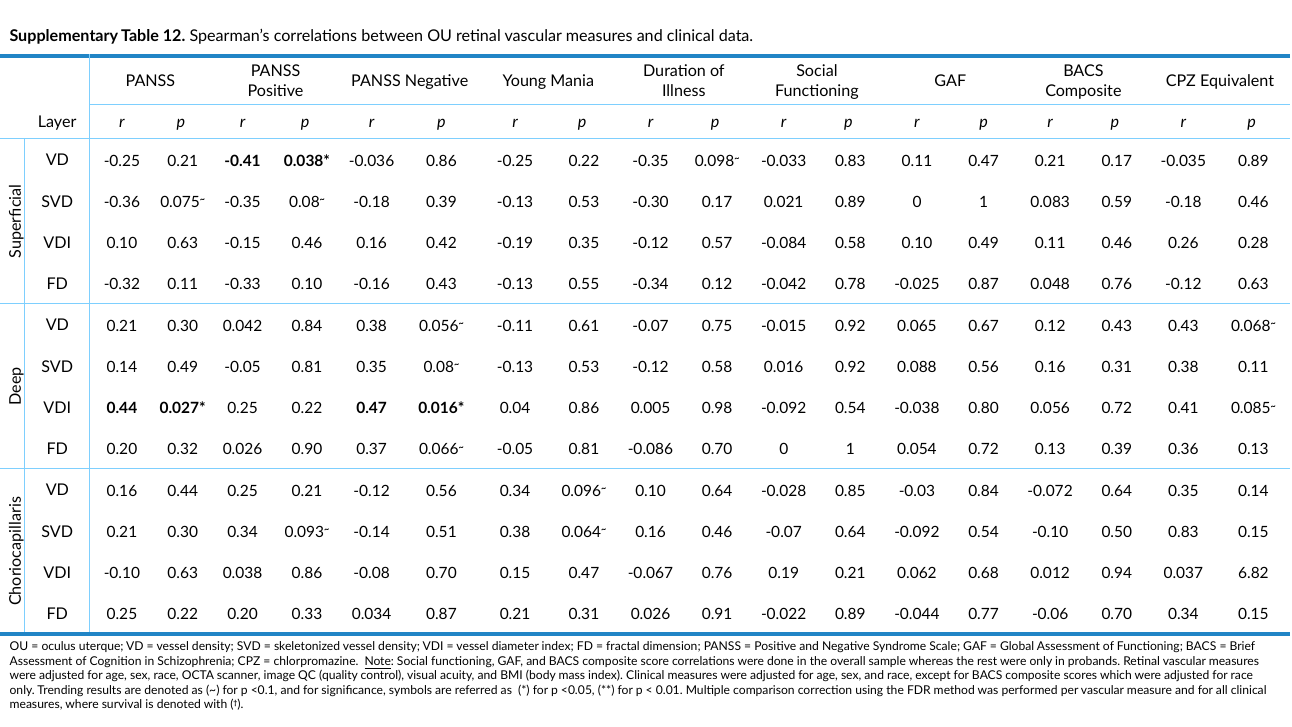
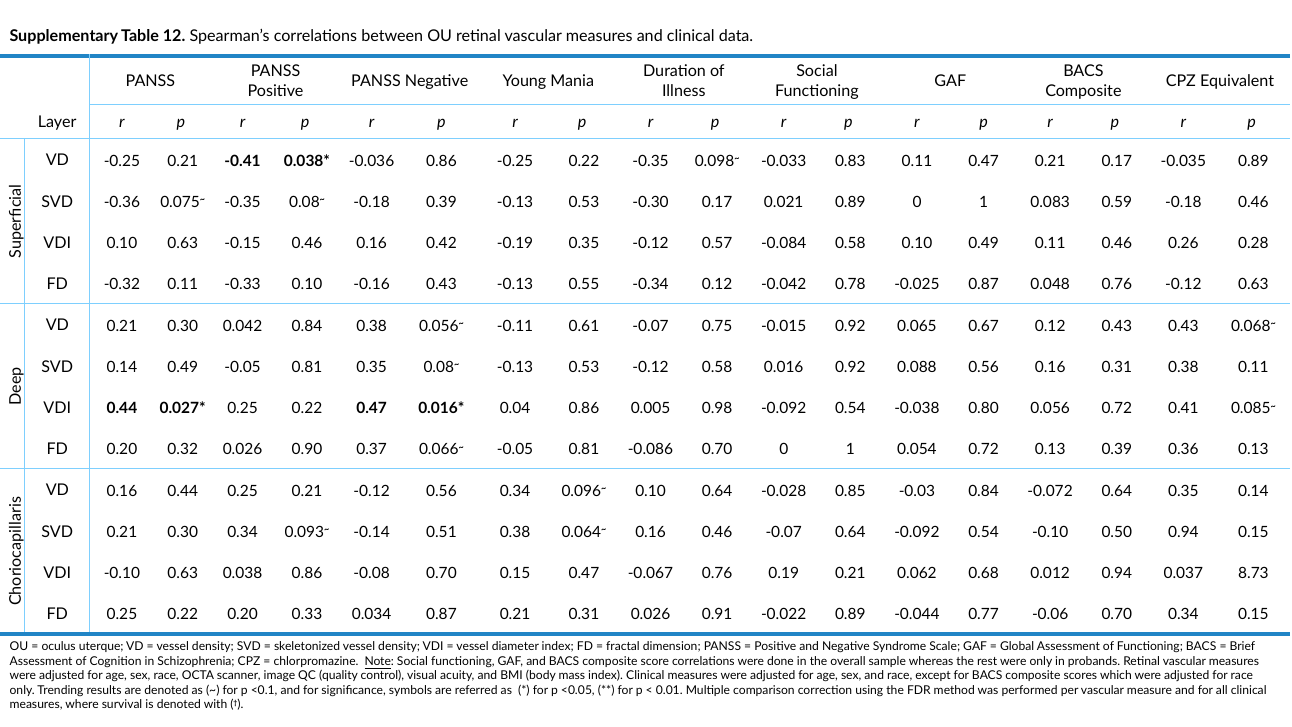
0.50 0.83: 0.83 -> 0.94 (1183, 532)
6.82: 6.82 -> 8.73 (1253, 573)
